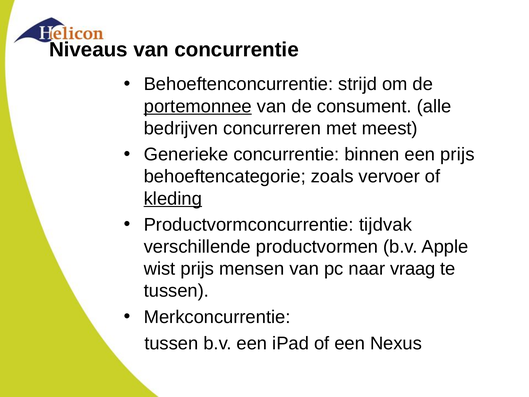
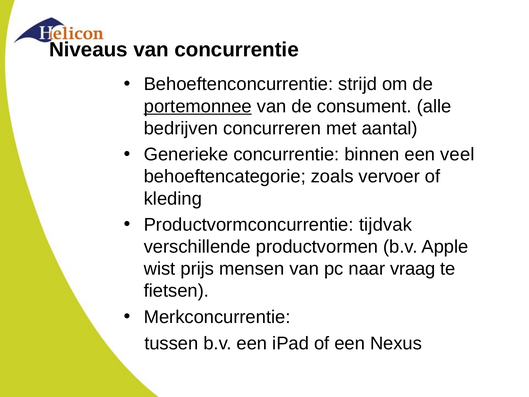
meest: meest -> aantal (390, 128)
een prijs: prijs -> veel (457, 154)
kleding underline: present -> none (173, 198)
tussen: tussen -> fietsen (176, 291)
